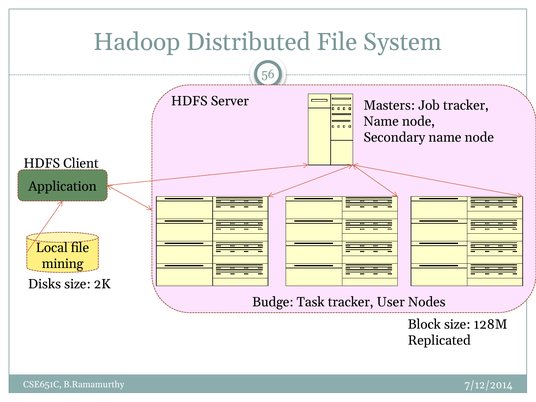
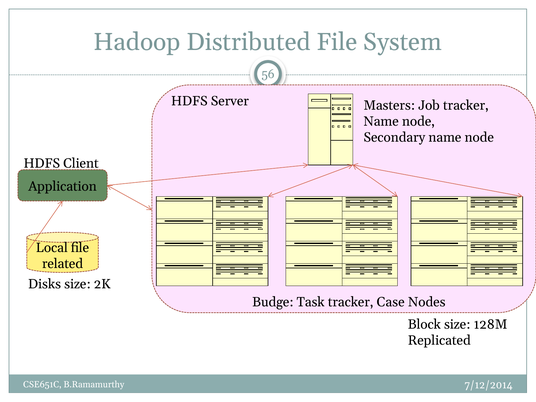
mining: mining -> related (63, 264)
User: User -> Case (391, 302)
